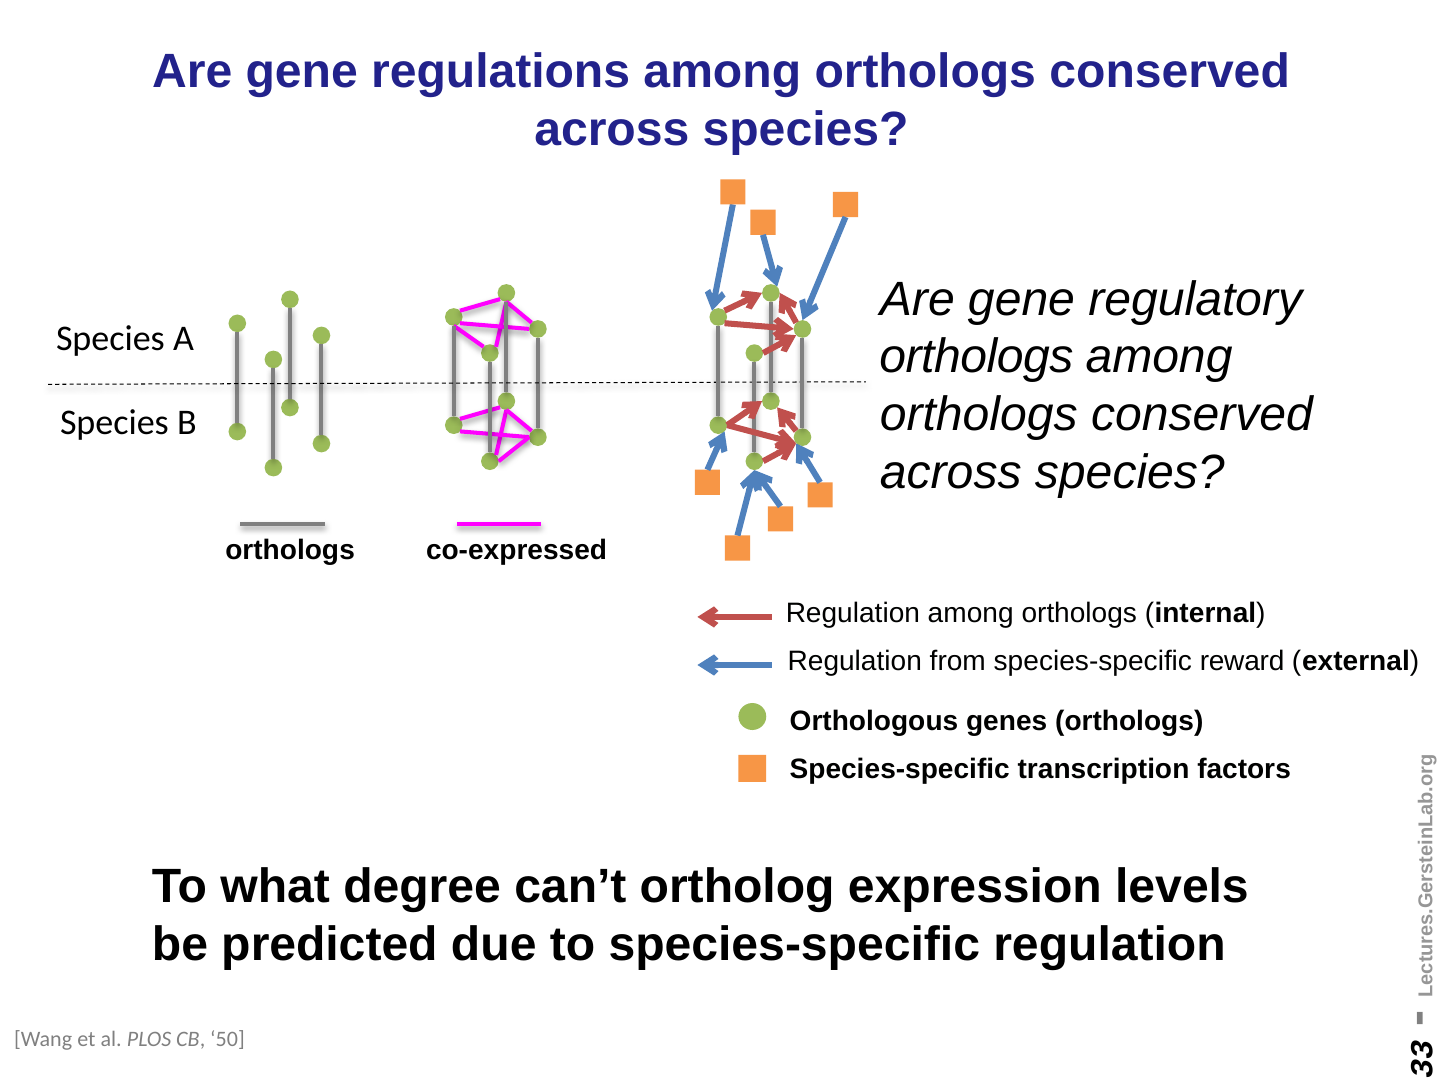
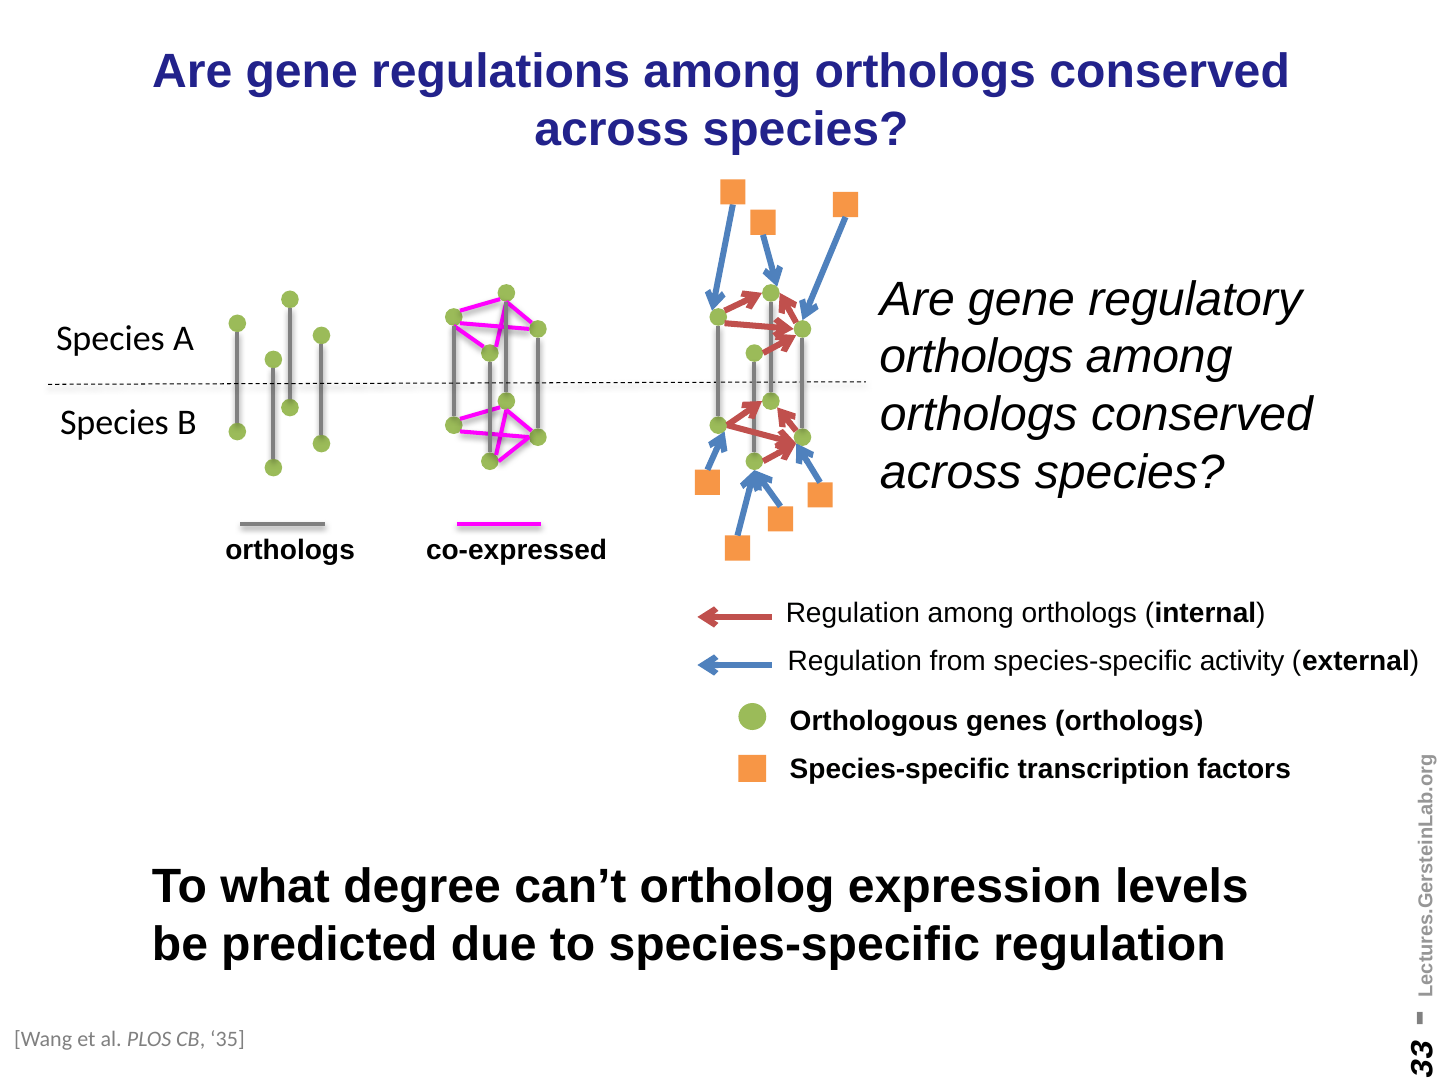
reward: reward -> activity (1242, 662)
50: 50 -> 35 (227, 1040)
